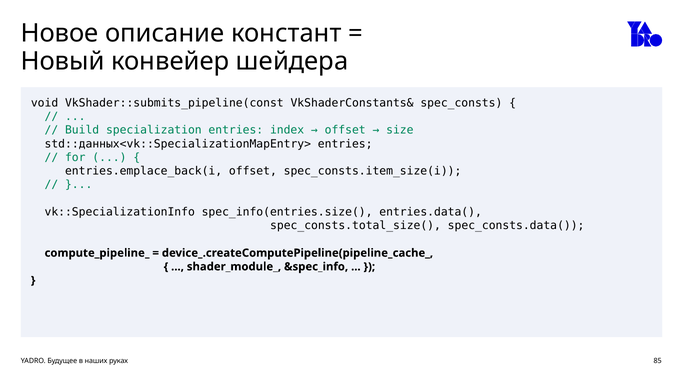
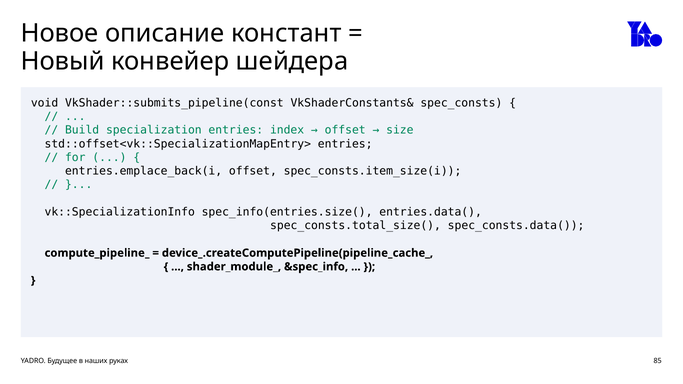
std::данных<vk::SpecializationMapEntry>: std::данных<vk::SpecializationMapEntry> -> std::offset<vk::SpecializationMapEntry> (178, 144)
